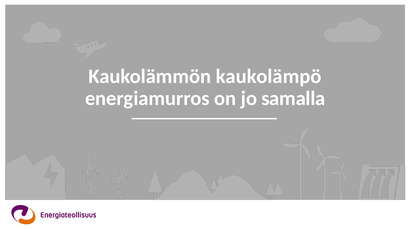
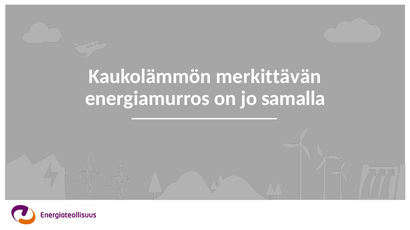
kaukolämpö: kaukolämpö -> merkittävän (269, 77)
